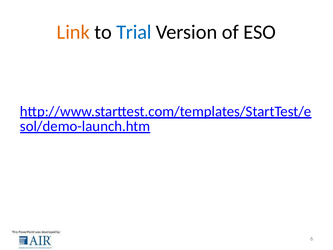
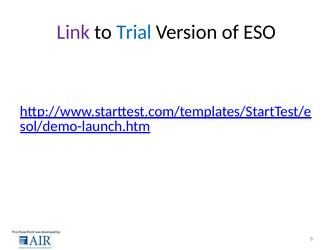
Link colour: orange -> purple (73, 32)
